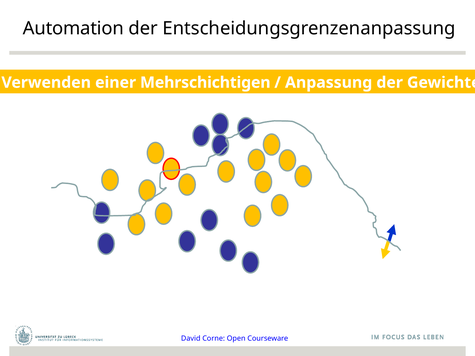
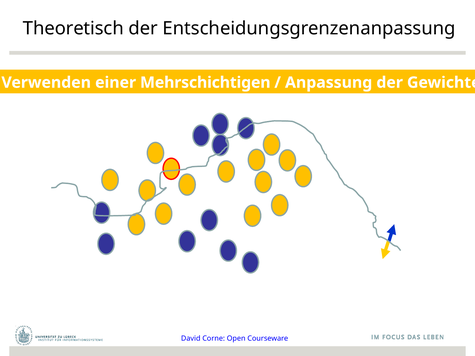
Automation: Automation -> Theoretisch (73, 28)
